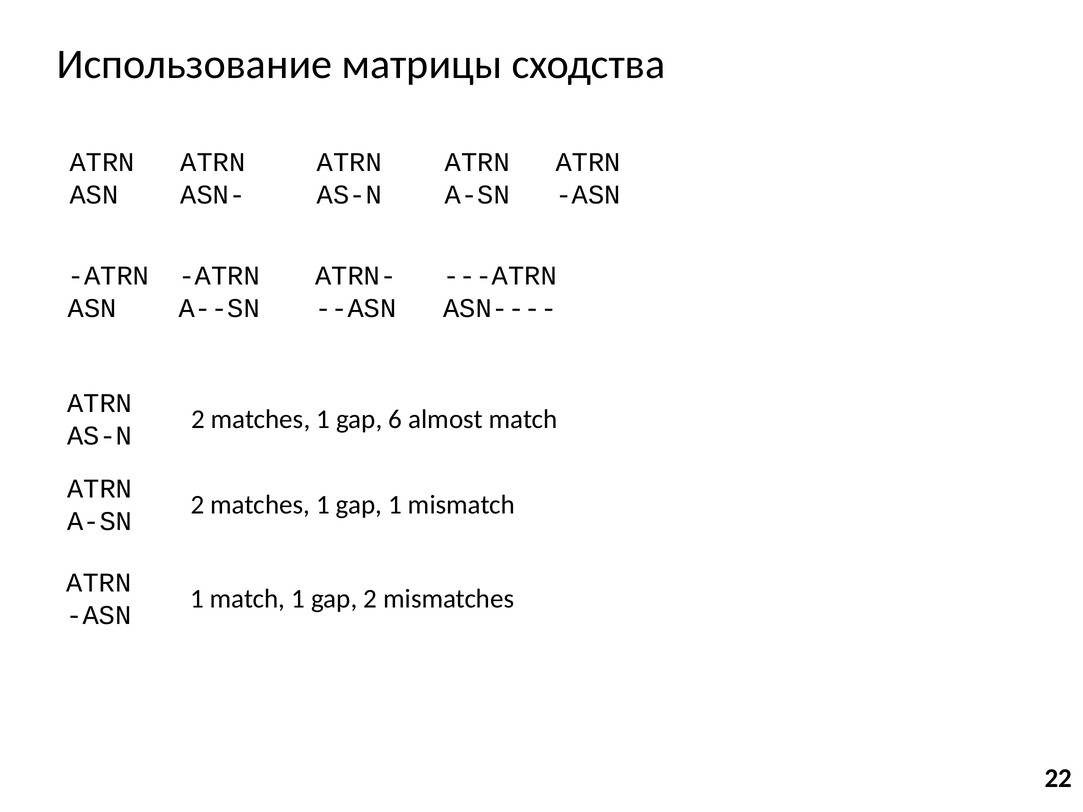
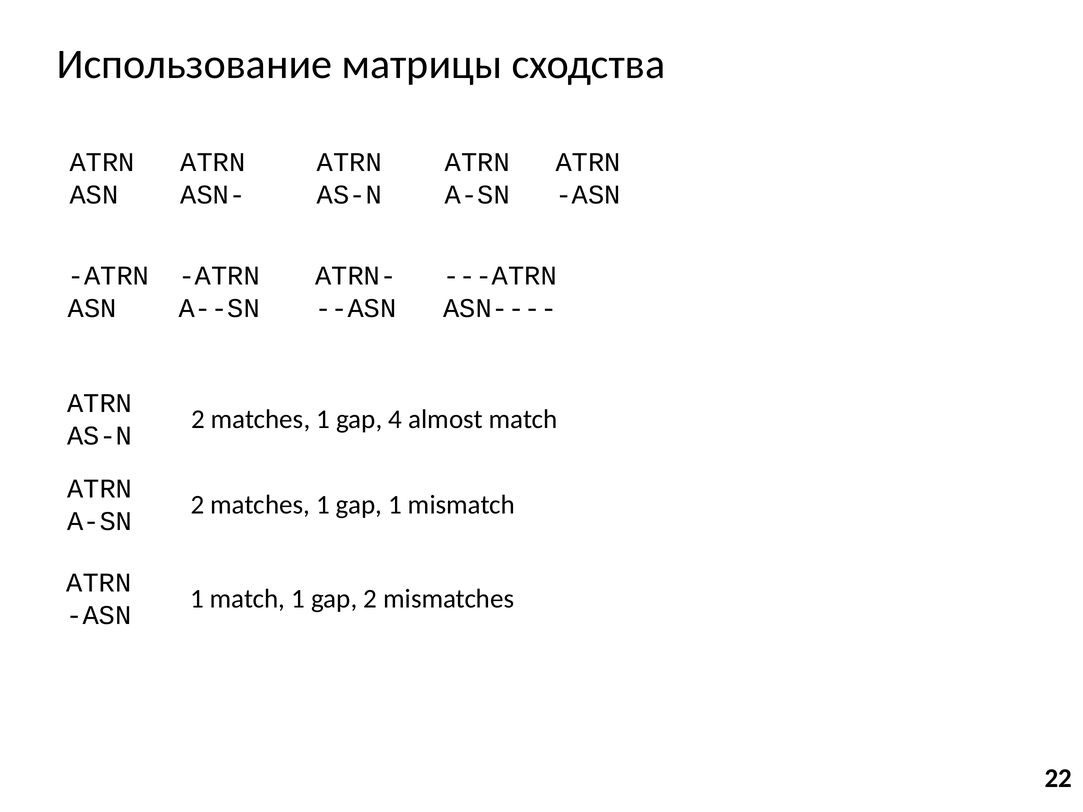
6: 6 -> 4 (395, 419)
